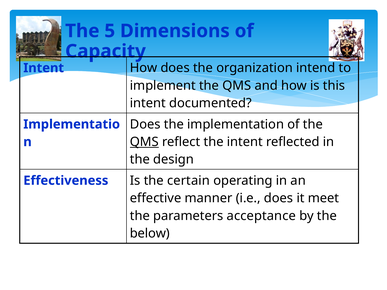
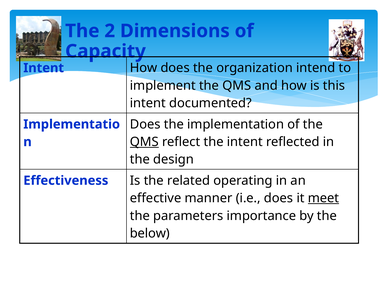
5: 5 -> 2 (110, 31)
certain: certain -> related (189, 181)
meet underline: none -> present (323, 198)
acceptance: acceptance -> importance (261, 216)
